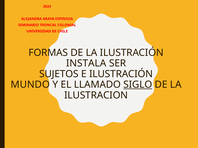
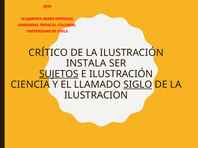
FORMAS: FORMAS -> CRÍTICO (48, 53)
SUJETOS underline: none -> present (59, 74)
MUNDO: MUNDO -> CIENCIA (30, 85)
